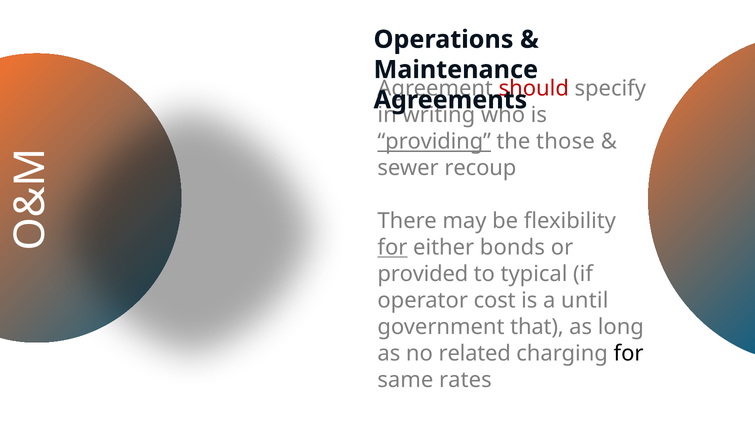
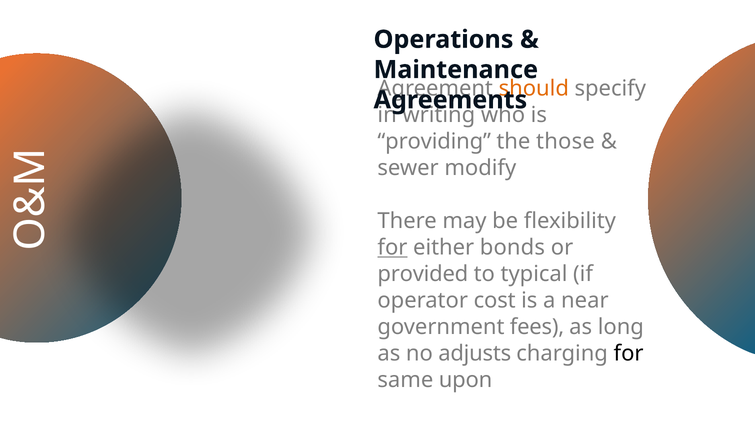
should colour: red -> orange (534, 89)
providing underline: present -> none (434, 142)
recoup: recoup -> modify (480, 168)
until: until -> near (585, 300)
that: that -> fees (537, 327)
related: related -> adjusts (475, 353)
rates: rates -> upon (466, 379)
